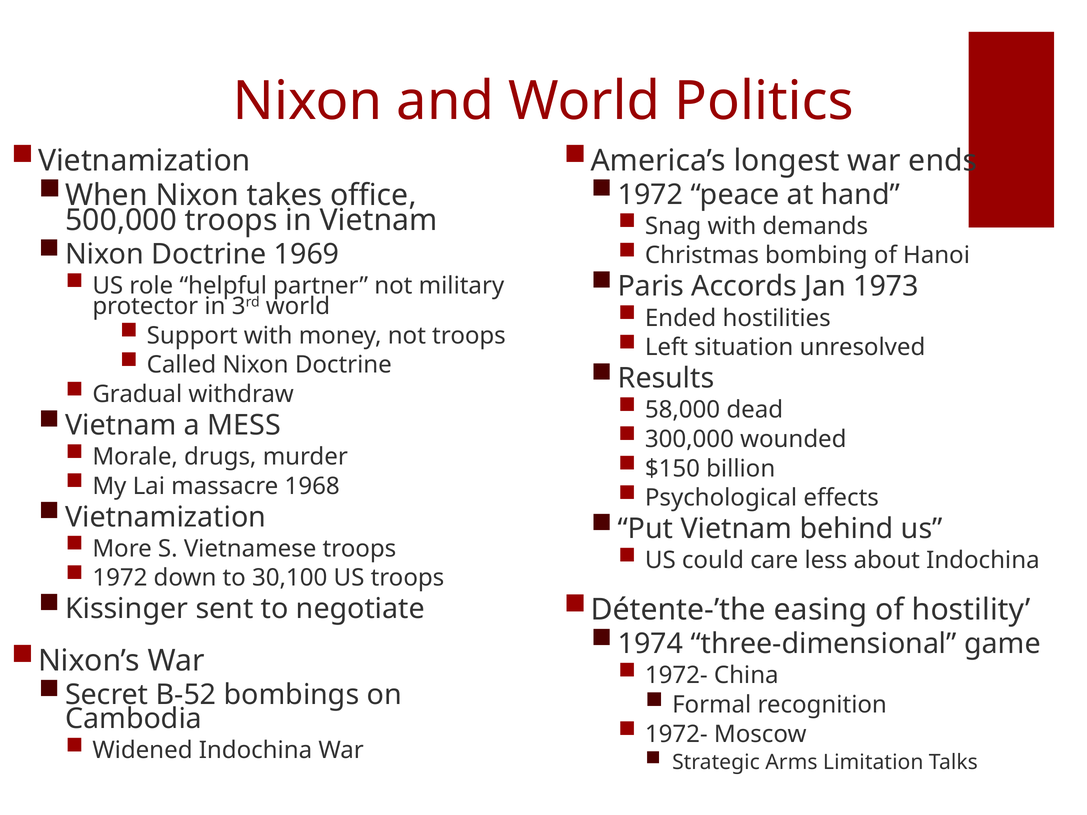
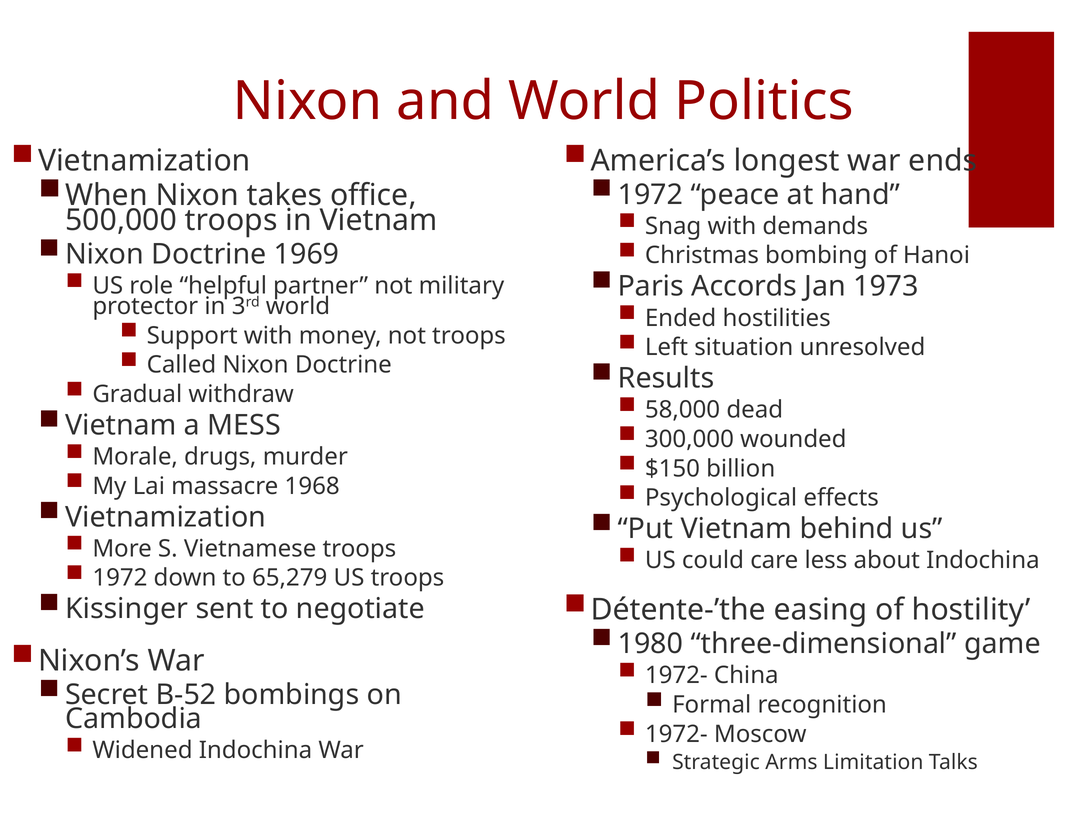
30,100: 30,100 -> 65,279 (290, 578)
1974: 1974 -> 1980 (651, 644)
